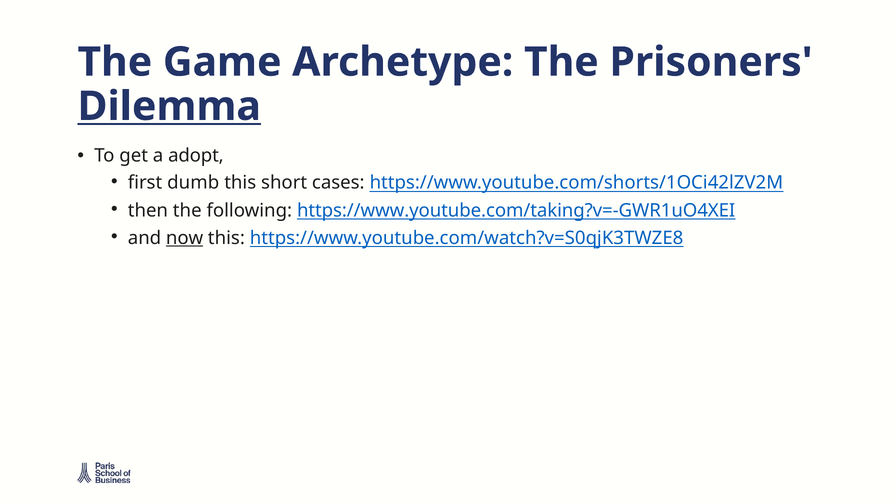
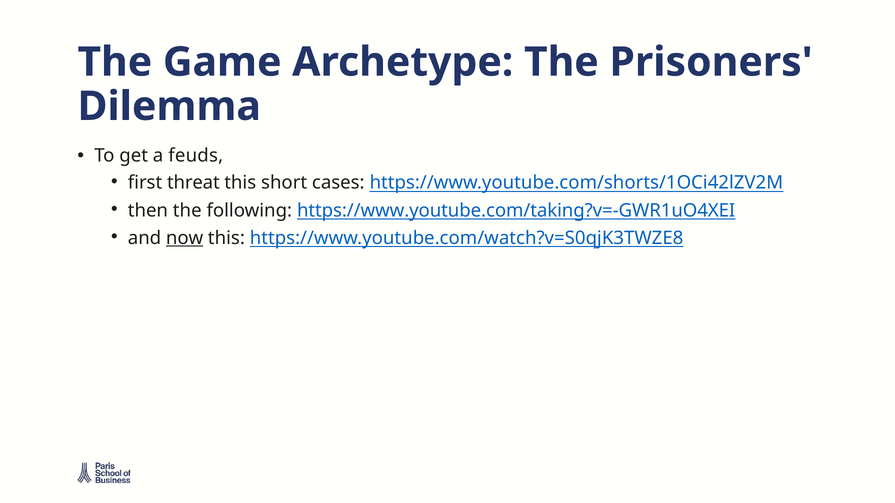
Dilemma underline: present -> none (169, 106)
adopt: adopt -> feuds (196, 156)
dumb: dumb -> threat (193, 183)
